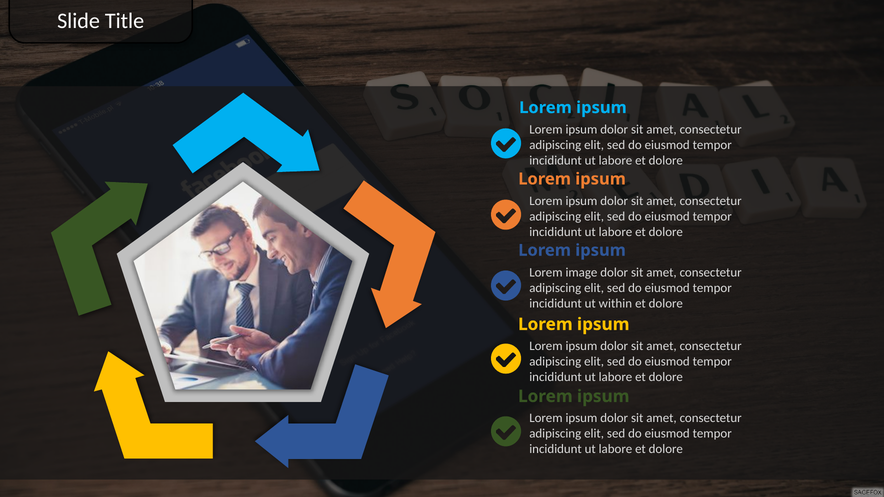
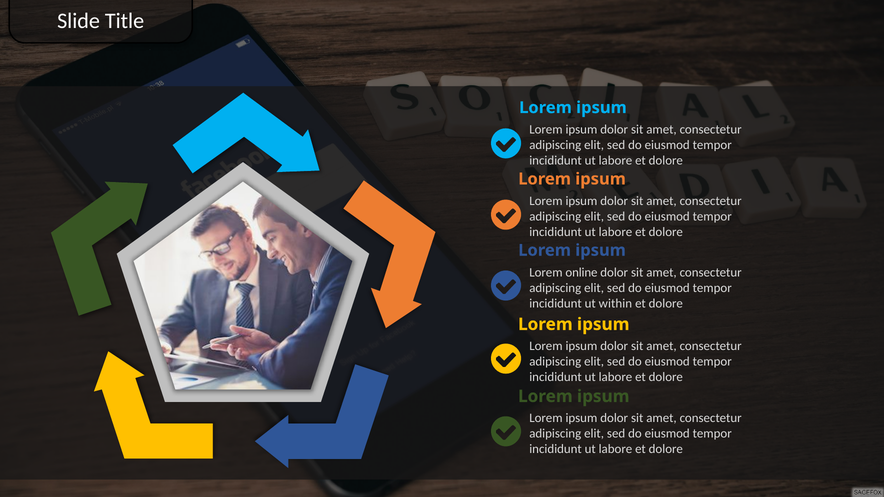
image: image -> online (581, 272)
